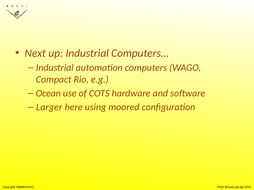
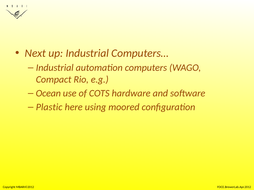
Larger: Larger -> Plastic (49, 107)
